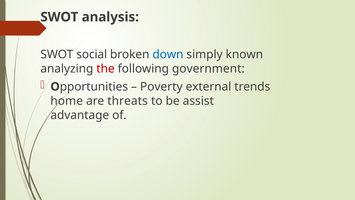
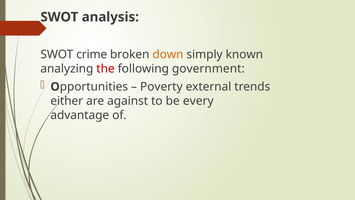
social: social -> crime (92, 54)
down colour: blue -> orange (168, 54)
home: home -> either (67, 101)
threats: threats -> against (128, 101)
assist: assist -> every (198, 101)
